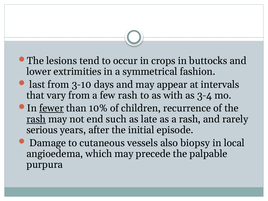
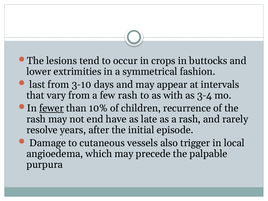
rash underline: present -> none (36, 119)
such: such -> have (116, 119)
serious: serious -> resolve (42, 130)
biopsy: biopsy -> trigger (195, 143)
